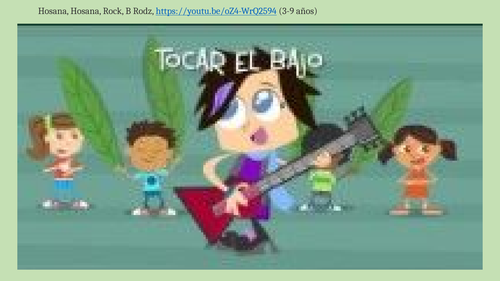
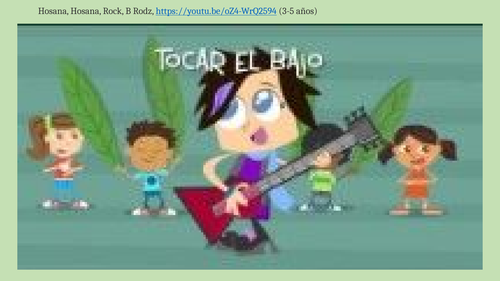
3-9: 3-9 -> 3-5 (286, 11)
